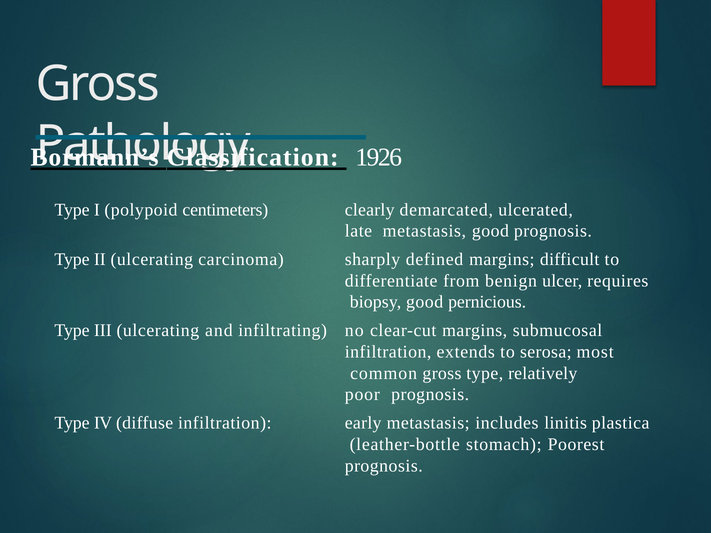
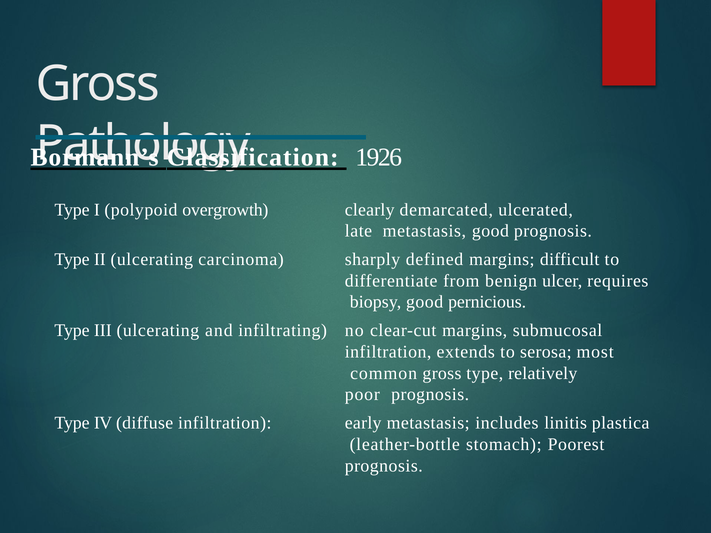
centimeters: centimeters -> overgrowth (225, 210)
